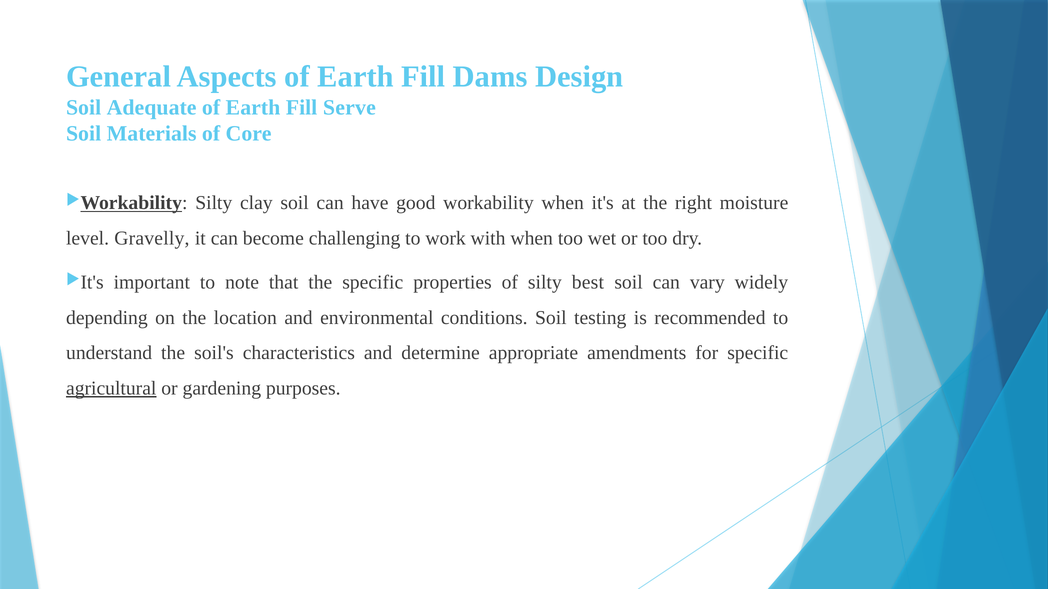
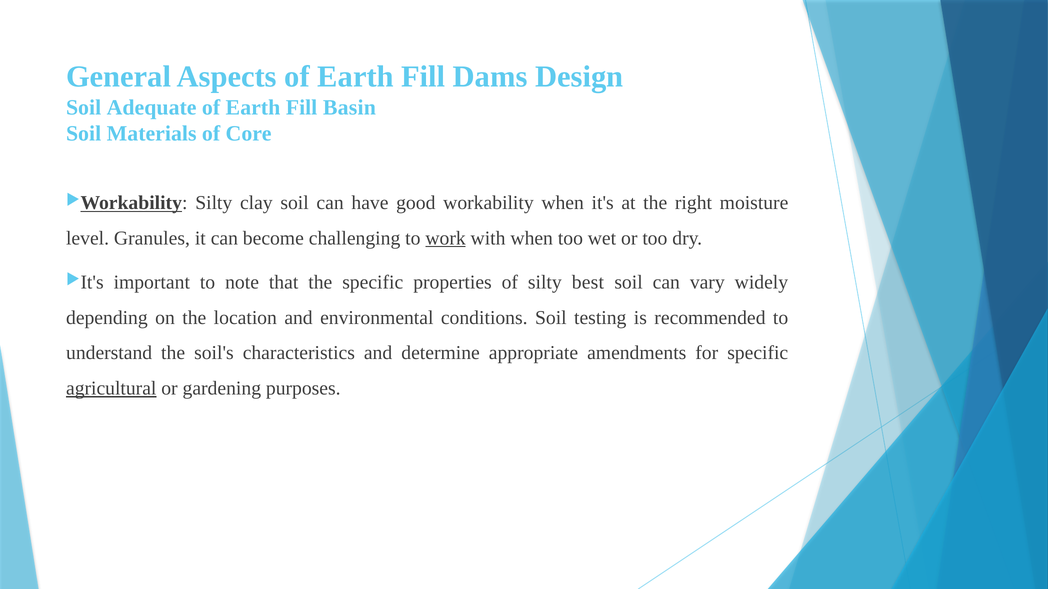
Serve: Serve -> Basin (349, 108)
Gravelly: Gravelly -> Granules (152, 238)
work underline: none -> present (446, 238)
